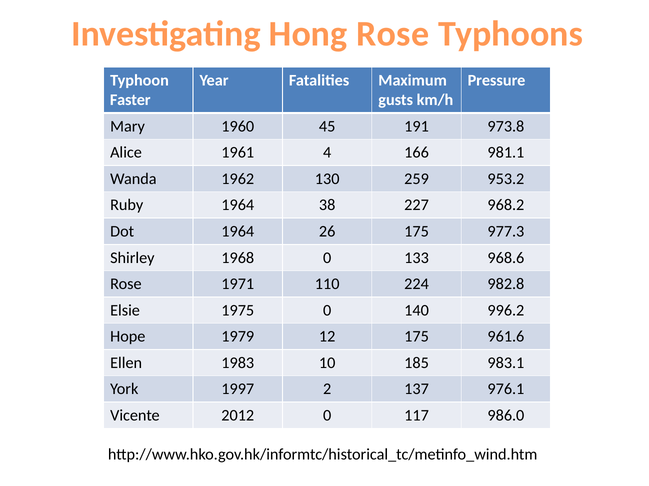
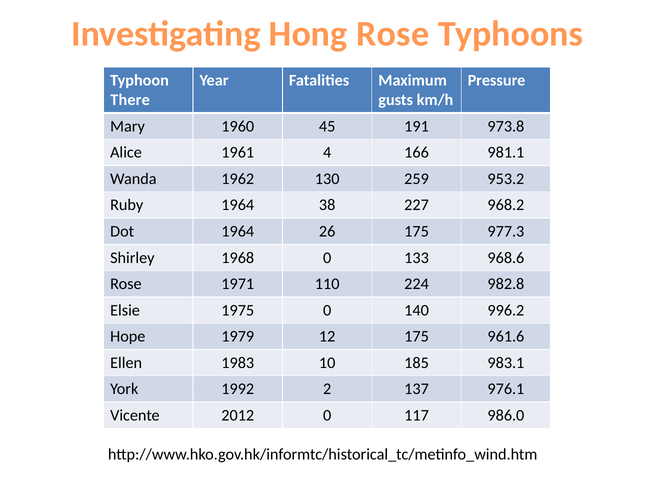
Faster: Faster -> There (130, 100)
1997: 1997 -> 1992 (238, 390)
